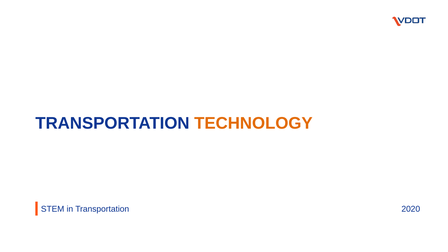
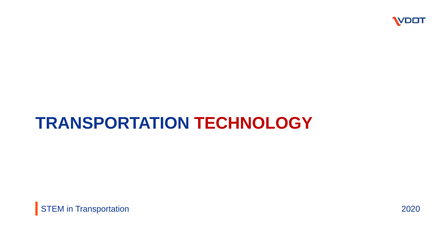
TECHNOLOGY colour: orange -> red (253, 123)
